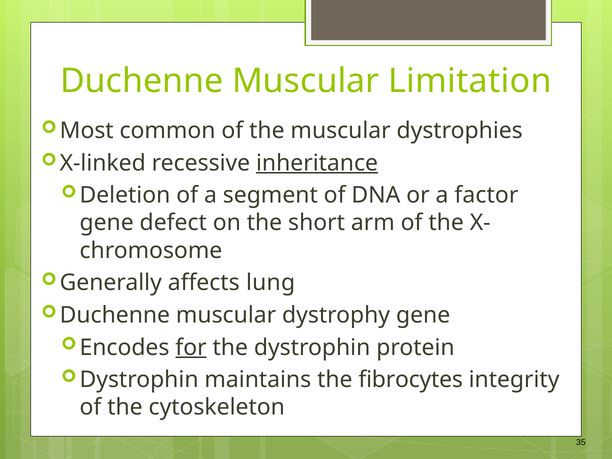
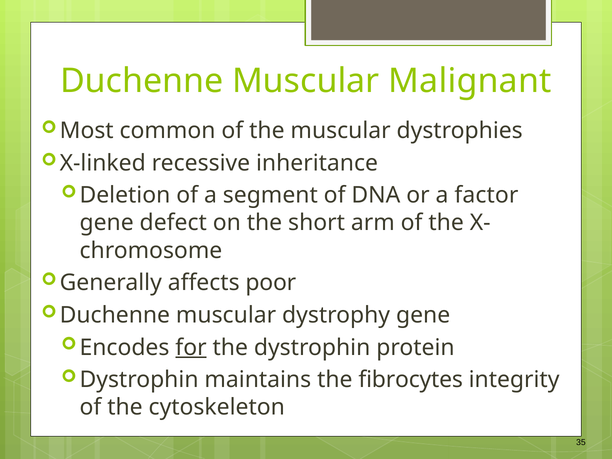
Limitation: Limitation -> Malignant (470, 81)
inheritance underline: present -> none (317, 163)
lung: lung -> poor (271, 283)
